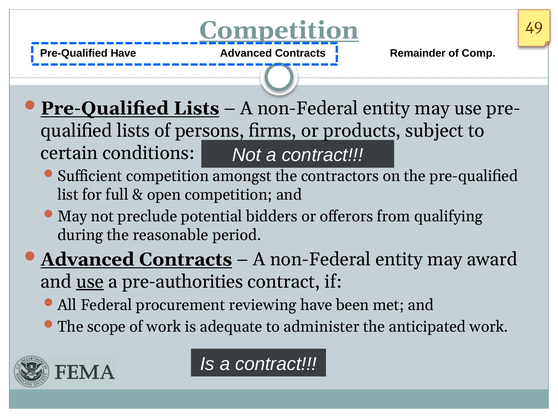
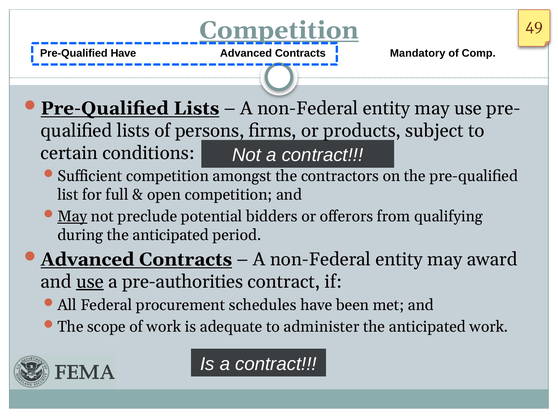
Remainder: Remainder -> Mandatory (418, 53)
May underline: none -> present (72, 217)
during the reasonable: reasonable -> anticipated (171, 235)
reviewing: reviewing -> schedules (263, 305)
